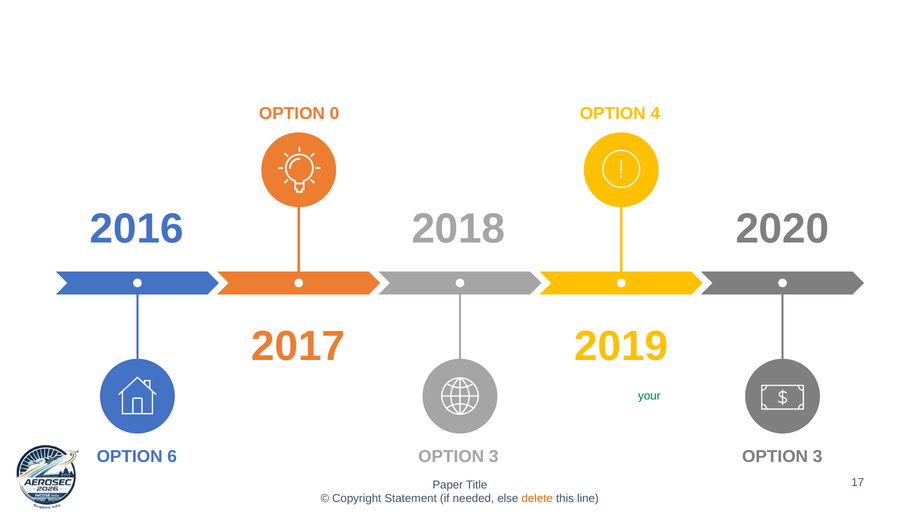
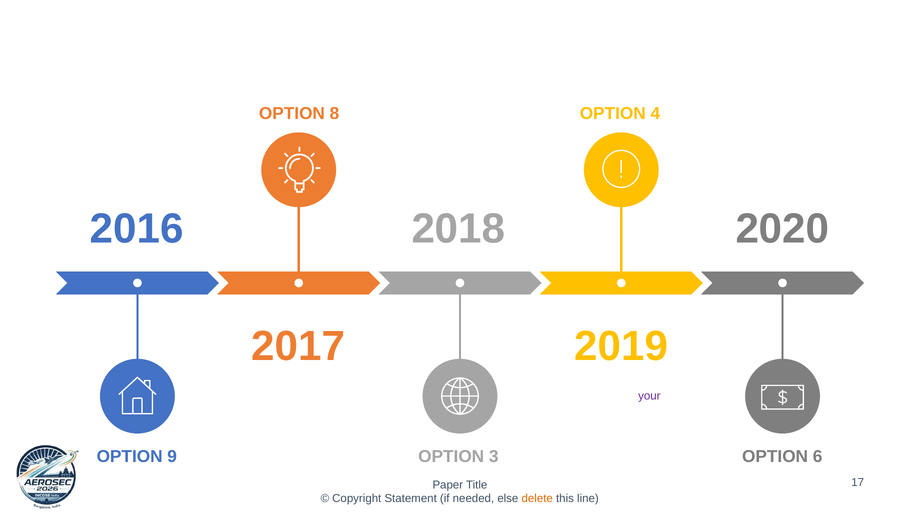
0: 0 -> 8 (334, 114)
your colour: green -> purple (649, 396)
6: 6 -> 9 (172, 457)
3: 3 -> 6 (818, 457)
